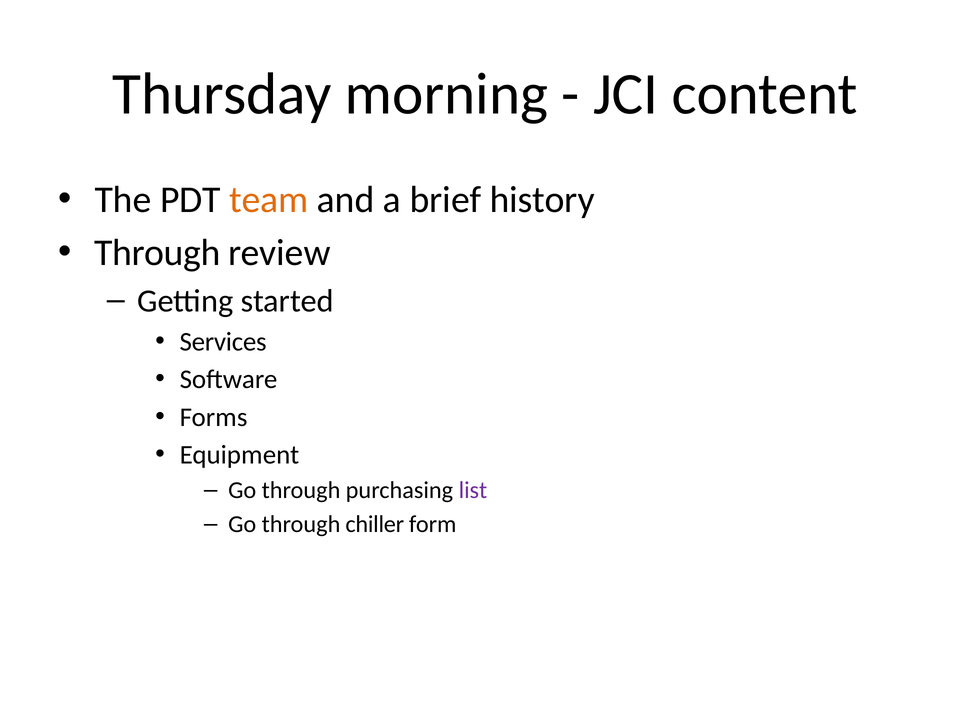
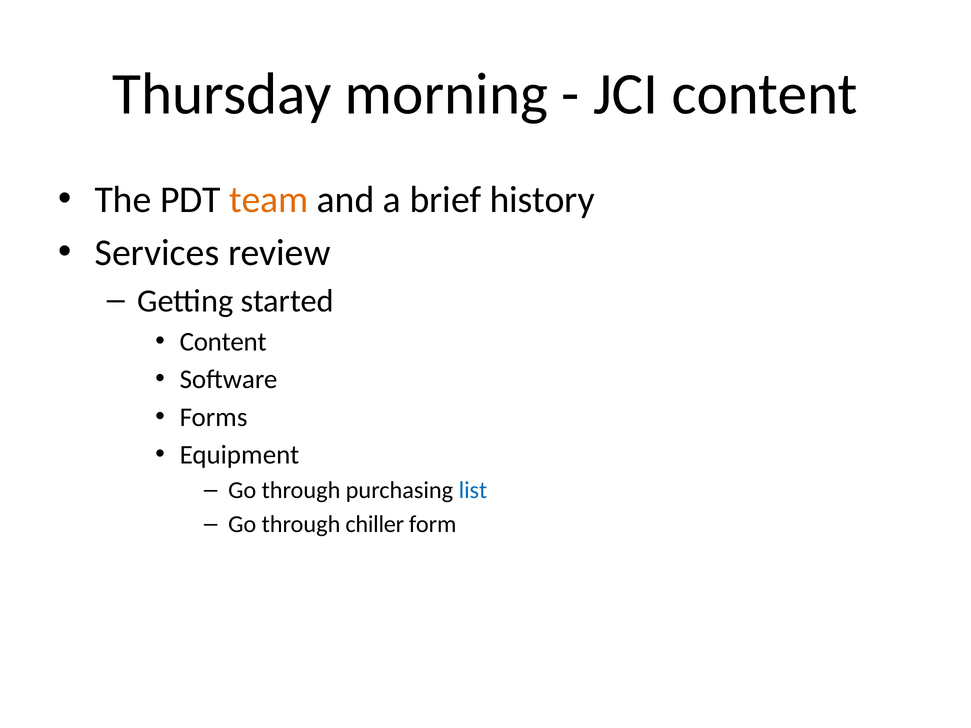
Through: Through -> Services (157, 253)
Services: Services -> Content (223, 342)
list colour: purple -> blue (473, 491)
